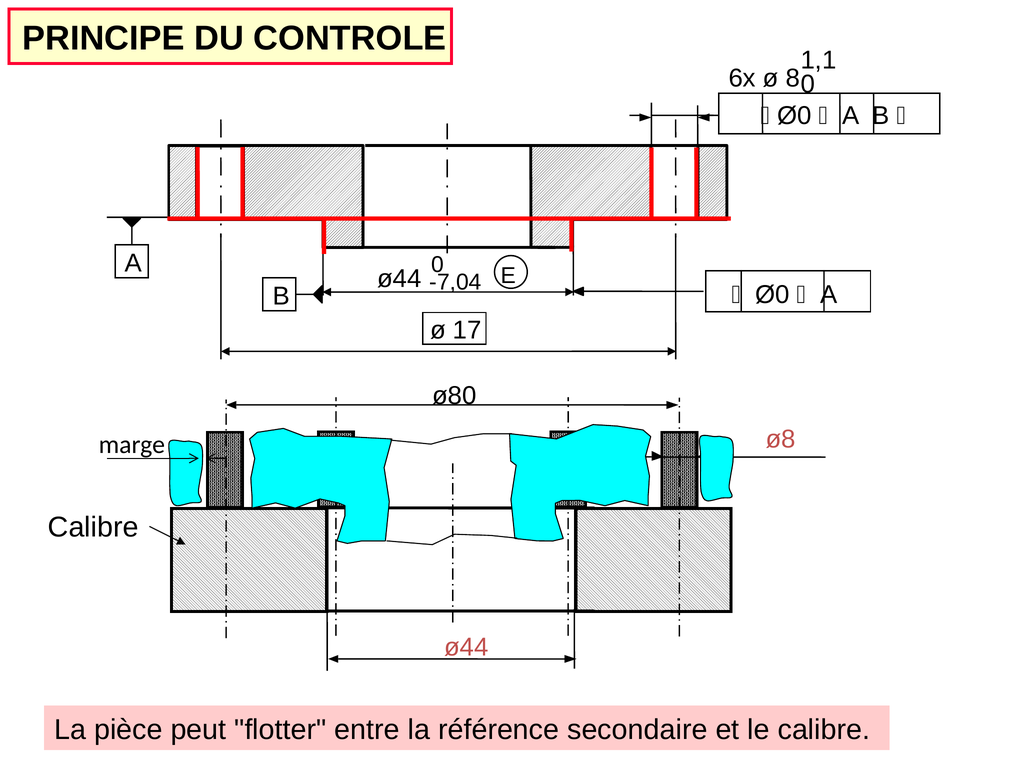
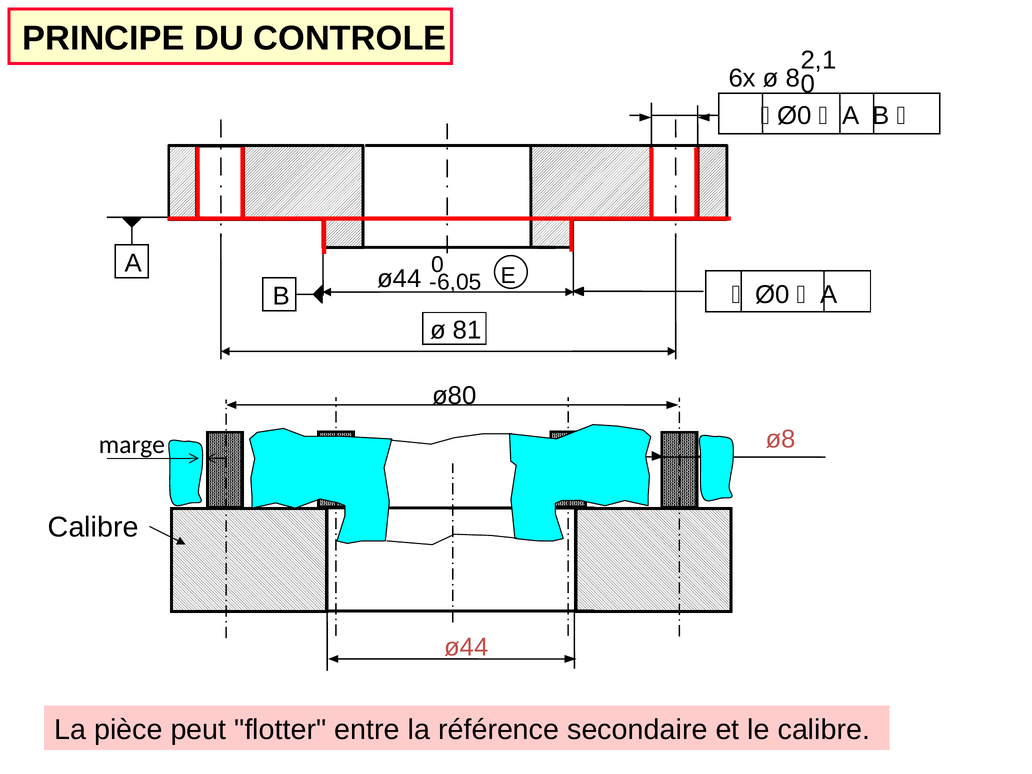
1,1: 1,1 -> 2,1 (819, 60)
-7,04: -7,04 -> -6,05 (456, 282)
17: 17 -> 81 (467, 330)
